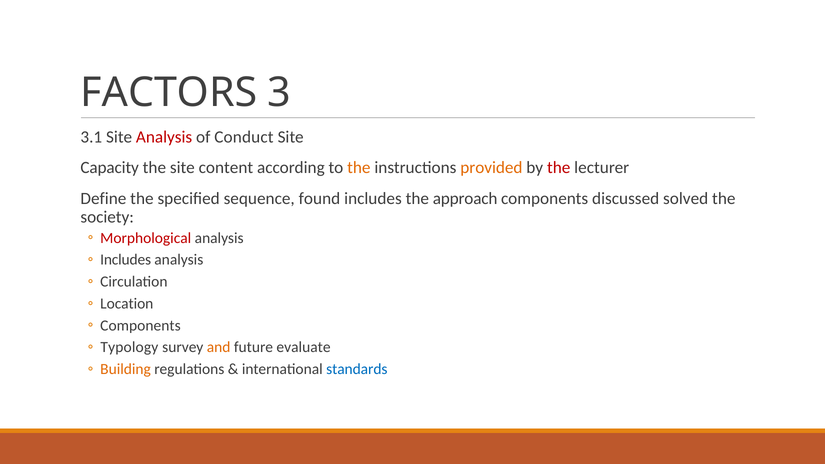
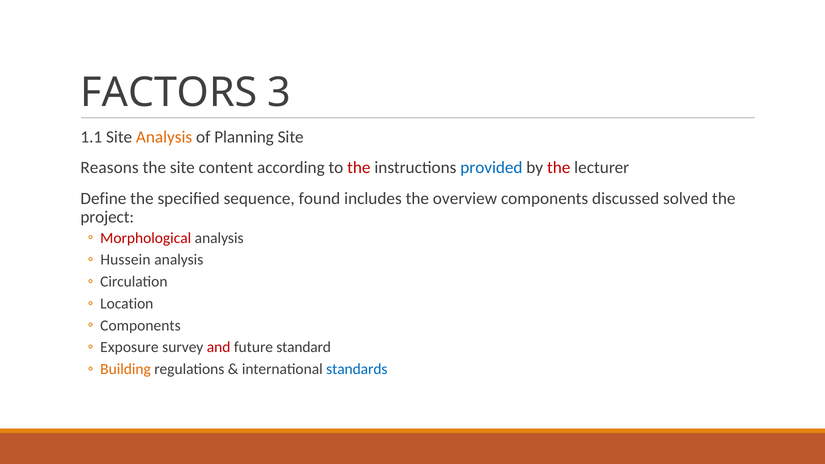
3.1: 3.1 -> 1.1 (91, 137)
Analysis colour: red -> orange (164, 137)
Conduct: Conduct -> Planning (244, 137)
Capacity: Capacity -> Reasons (110, 168)
the colour: orange -> red (359, 168)
provided colour: orange -> blue (491, 168)
approach: approach -> overview (465, 198)
society: society -> project (107, 217)
Includes: Includes -> Hussein (125, 260)
Typology: Typology -> Exposure (129, 347)
and colour: orange -> red (219, 347)
evaluate: evaluate -> standard (304, 347)
